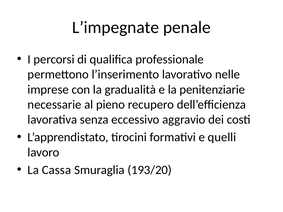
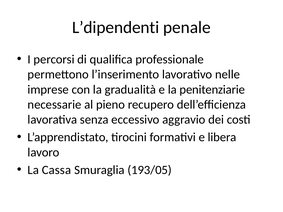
L’impegnate: L’impegnate -> L’dipendenti (116, 27)
quelli: quelli -> libera (222, 137)
193/20: 193/20 -> 193/05 (150, 170)
